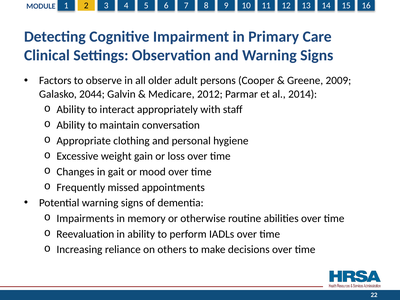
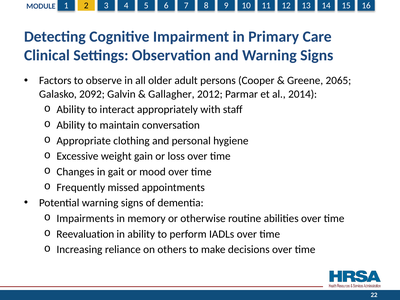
2009: 2009 -> 2065 (338, 81)
2044: 2044 -> 2092 (92, 94)
Medicare: Medicare -> Gallagher (171, 94)
